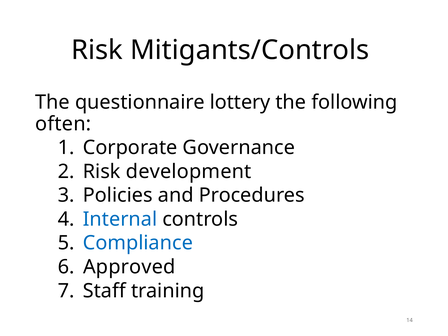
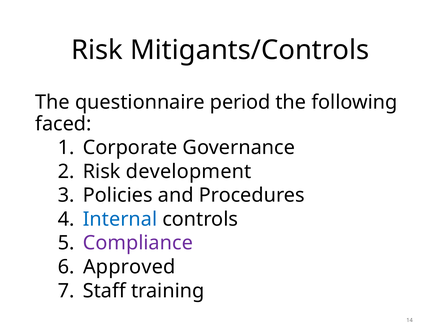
lottery: lottery -> period (240, 102)
often: often -> faced (63, 124)
Compliance colour: blue -> purple (138, 243)
